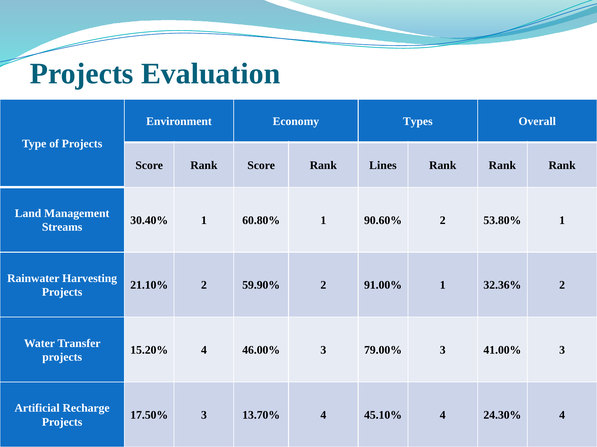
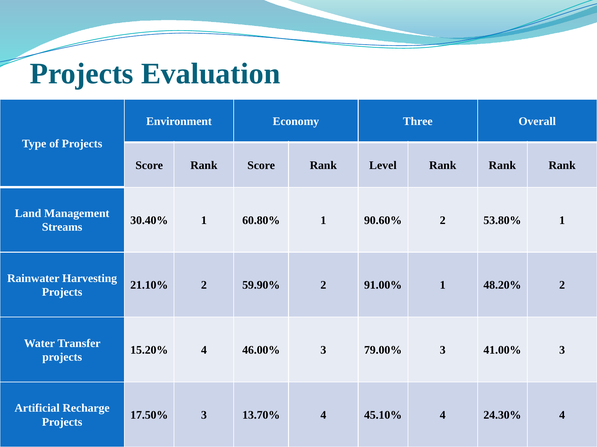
Types: Types -> Three (418, 122)
Lines: Lines -> Level (383, 166)
32.36%: 32.36% -> 48.20% (502, 286)
